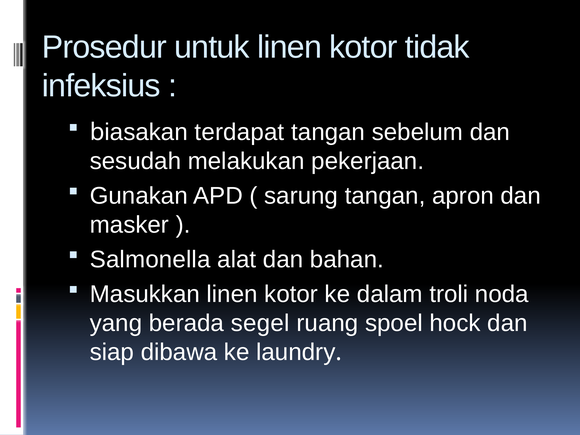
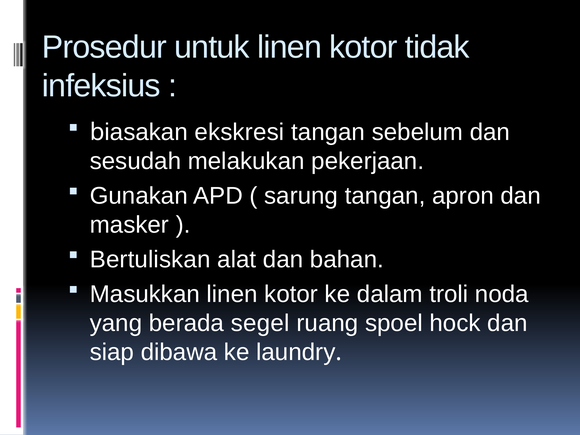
terdapat: terdapat -> ekskresi (239, 132)
Salmonella: Salmonella -> Bertuliskan (150, 259)
